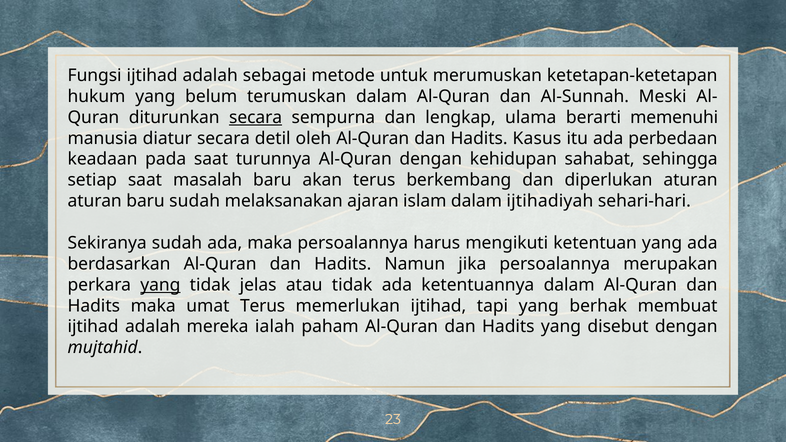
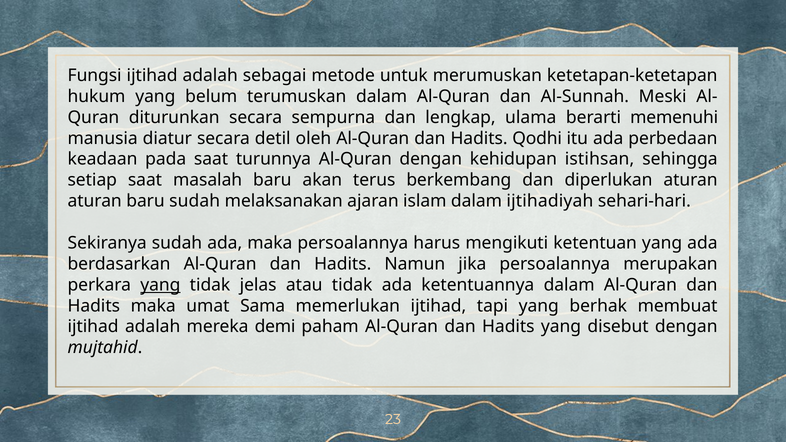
secara underline: present -> none (256, 117)
Kasus: Kasus -> Qodhi (537, 138)
sahabat: sahabat -> istihsan (600, 159)
umat Terus: Terus -> Sama (263, 306)
ialah: ialah -> demi (275, 327)
